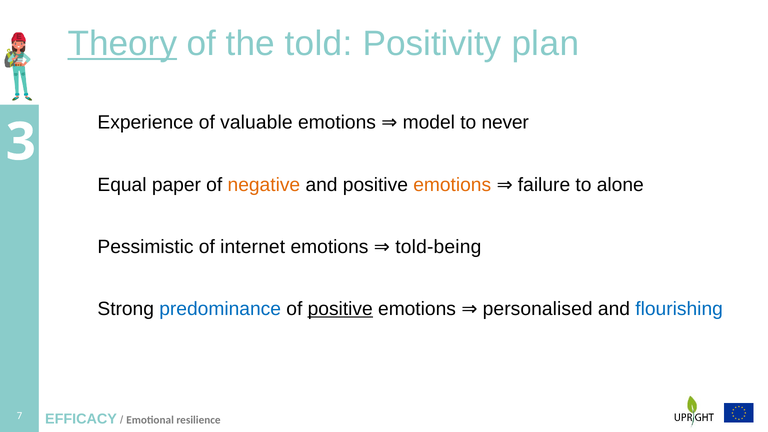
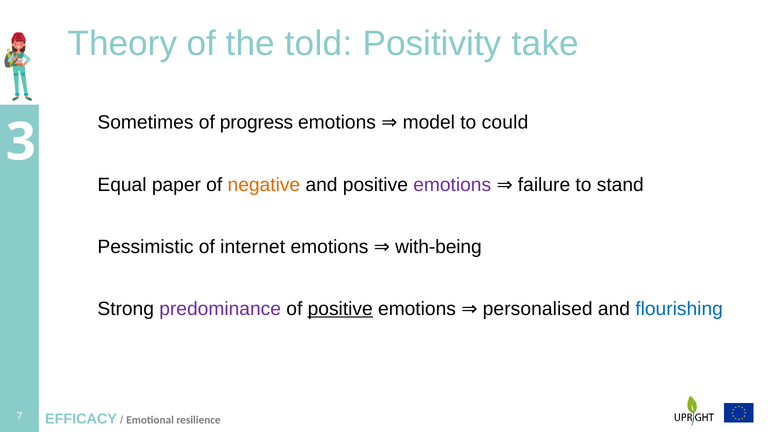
Theory underline: present -> none (122, 44)
plan: plan -> take (545, 44)
Experience: Experience -> Sometimes (145, 123)
valuable: valuable -> progress (257, 123)
never: never -> could (505, 123)
emotions colour: orange -> purple (452, 185)
alone: alone -> stand (620, 185)
told-being: told-being -> with-being (438, 247)
predominance colour: blue -> purple (220, 309)
